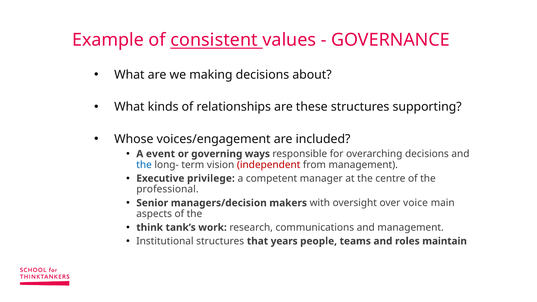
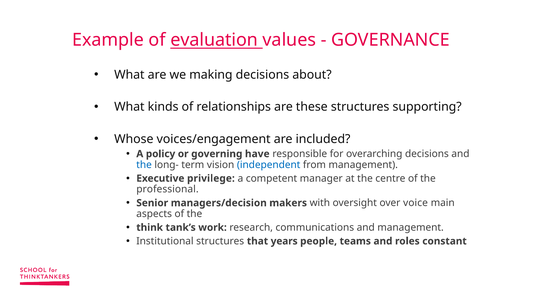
consistent: consistent -> evaluation (214, 40)
event: event -> policy (161, 154)
ways: ways -> have (257, 154)
independent colour: red -> blue (269, 165)
maintain: maintain -> constant (445, 241)
